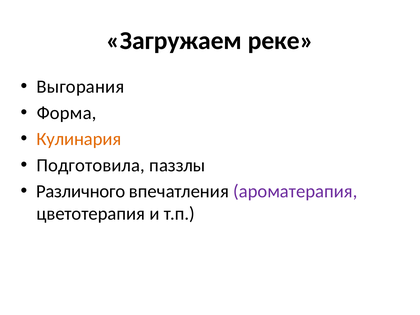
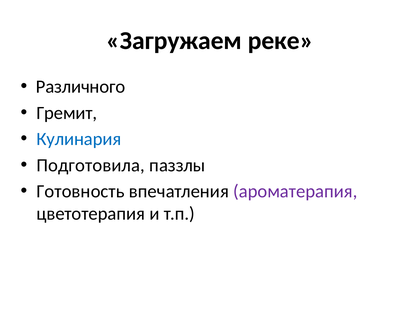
Выгорания: Выгорания -> Различного (81, 87)
Форма: Форма -> Гремит (67, 113)
Кулинария colour: orange -> blue (79, 139)
Различного: Различного -> Готовность (81, 191)
